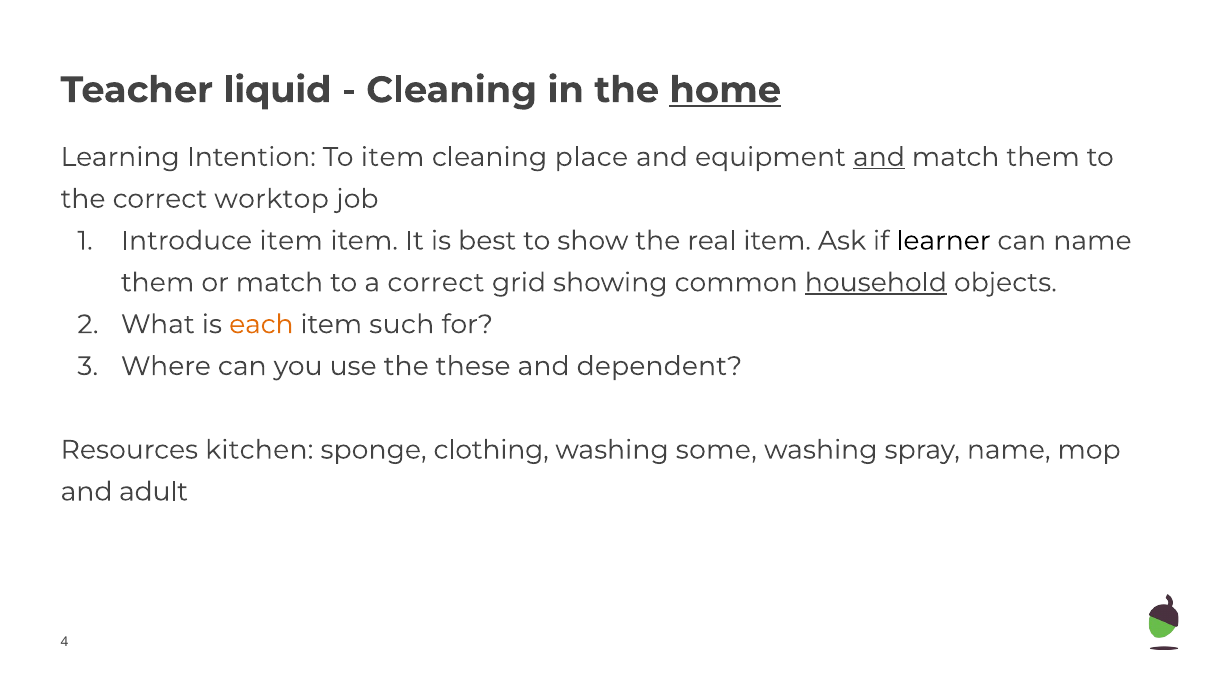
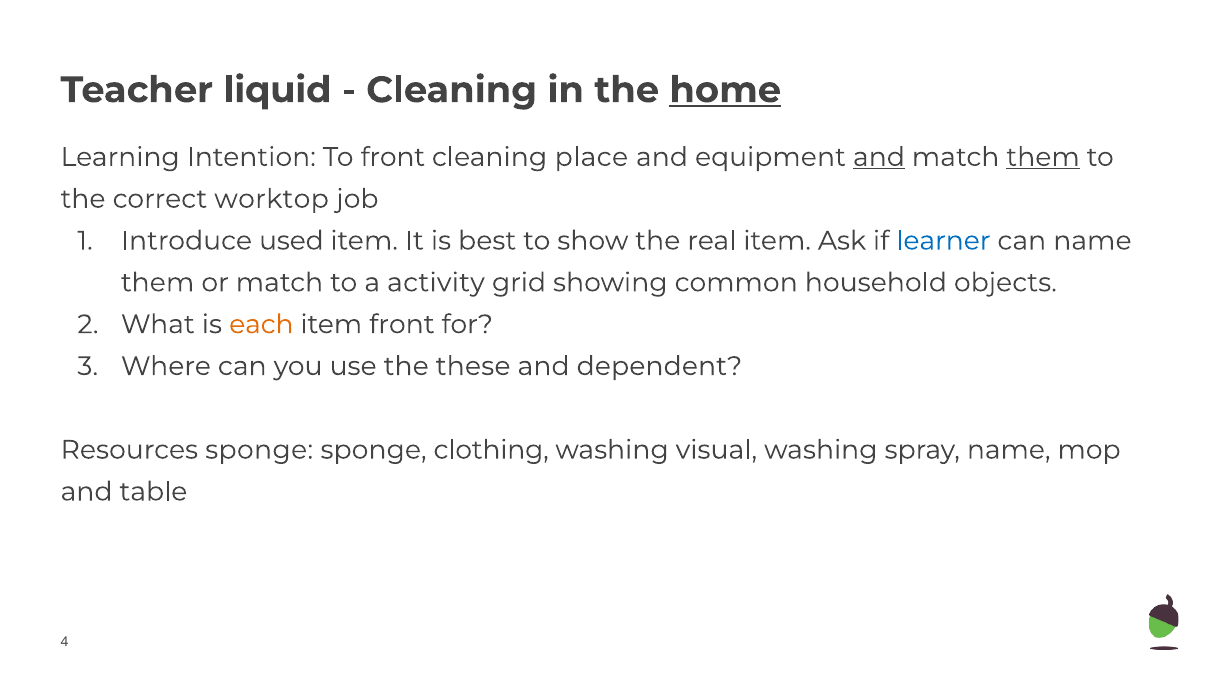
To item: item -> front (393, 157)
them underline: none -> present (1043, 157)
Introduce item: item -> used (291, 241)
learner colour: black -> blue (943, 241)
a correct: correct -> activity (436, 283)
household underline: present -> none (876, 283)
item such: such -> front (402, 324)
Resources kitchen: kitchen -> sponge (259, 450)
some: some -> visual (716, 450)
adult: adult -> table (153, 492)
